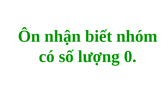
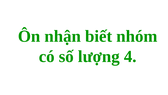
0: 0 -> 4 (130, 56)
